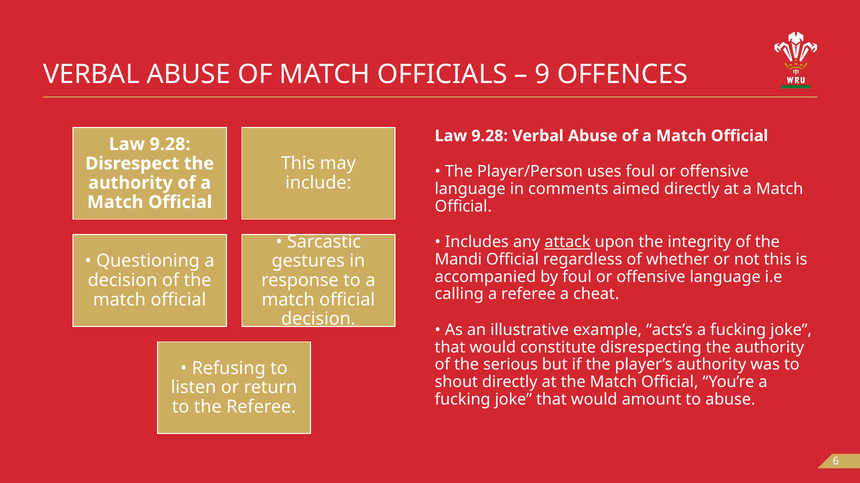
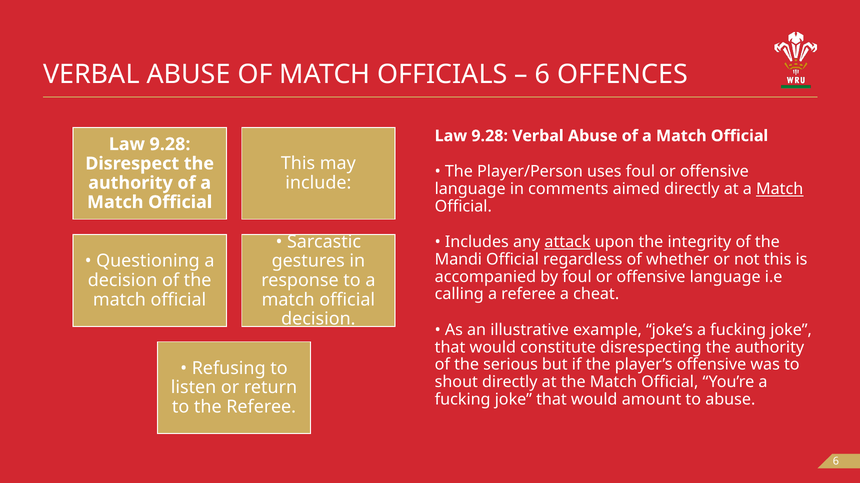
9: 9 -> 6 (542, 74)
Match underline: none -> present (780, 189)
acts’s: acts’s -> joke’s (670, 330)
player’s authority: authority -> offensive (712, 365)
